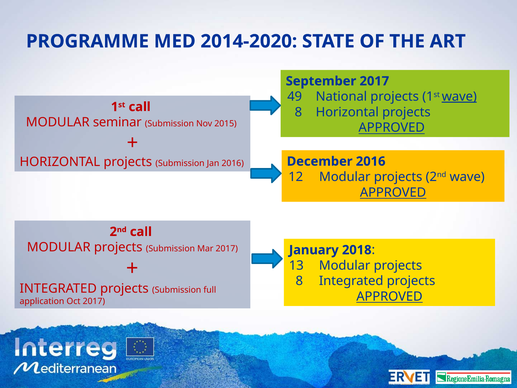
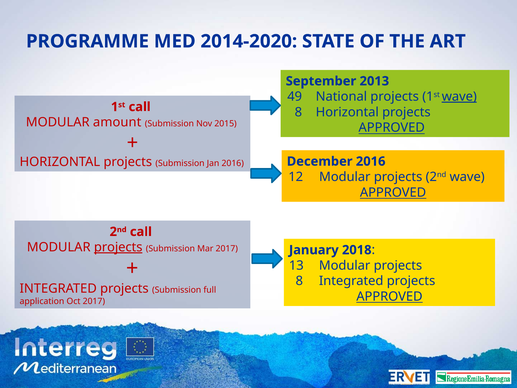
September 2017: 2017 -> 2013 (374, 81)
seminar: seminar -> amount (117, 122)
projects underline: none -> present (118, 247)
